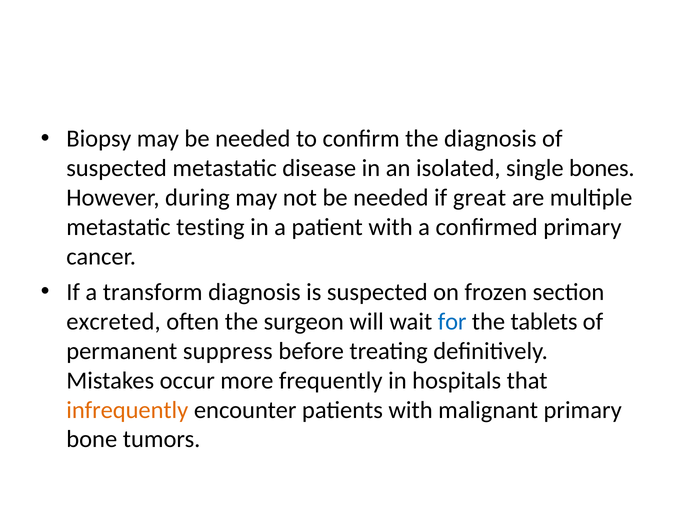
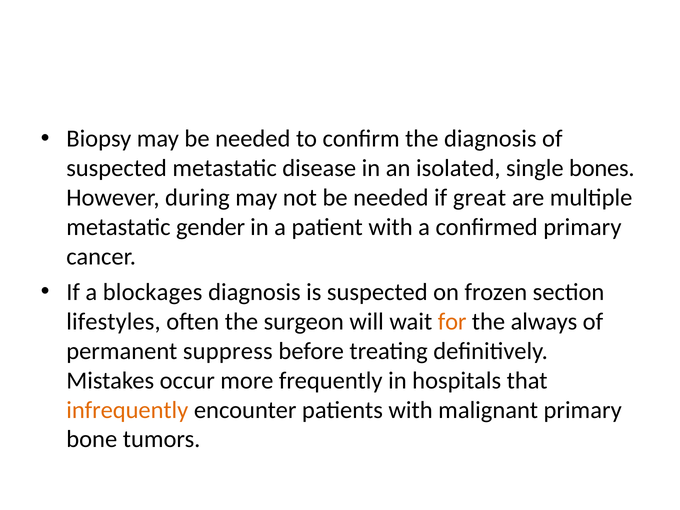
testing: testing -> gender (211, 227)
transform: transform -> blockages (153, 292)
excreted: excreted -> lifestyles (113, 322)
for colour: blue -> orange (452, 322)
tablets: tablets -> always (544, 322)
